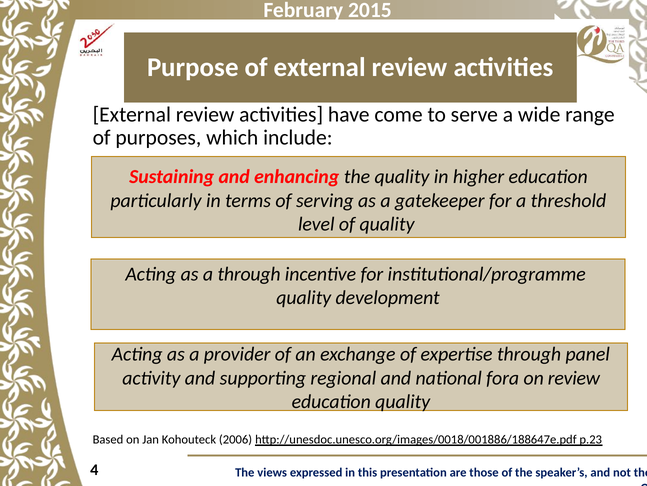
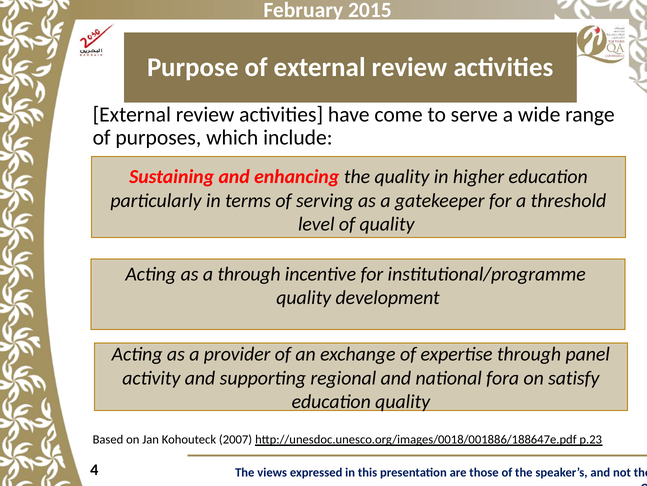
on review: review -> satisfy (574, 377)
2006: 2006 -> 2007 (236, 439)
